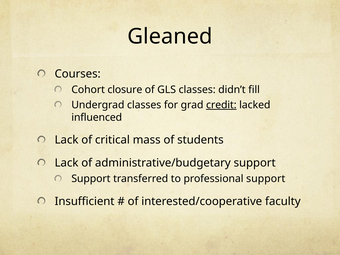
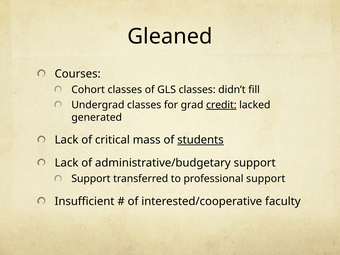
Cohort closure: closure -> classes (125, 90)
influenced: influenced -> generated (97, 117)
students underline: none -> present (200, 140)
